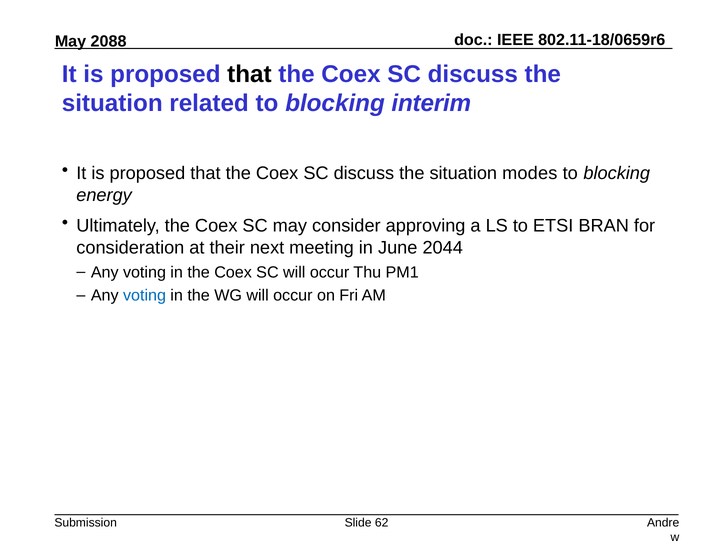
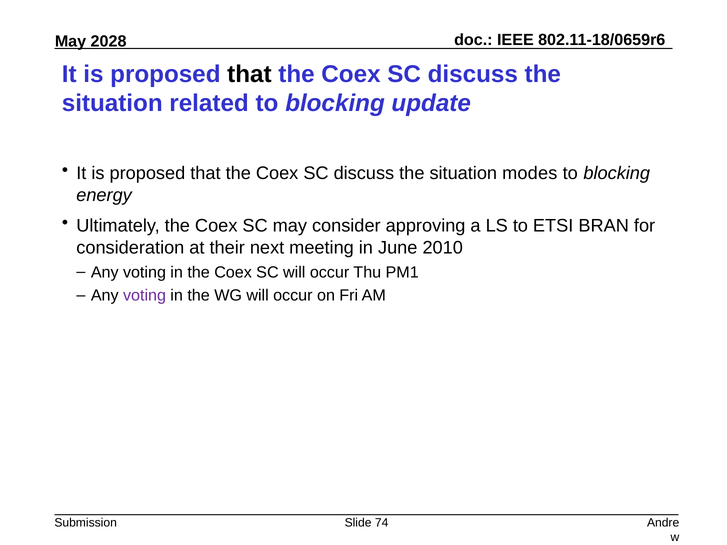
2088: 2088 -> 2028 (109, 41)
interim: interim -> update (431, 104)
2044: 2044 -> 2010 (443, 248)
voting colour: blue -> purple (145, 296)
62: 62 -> 74 (382, 523)
